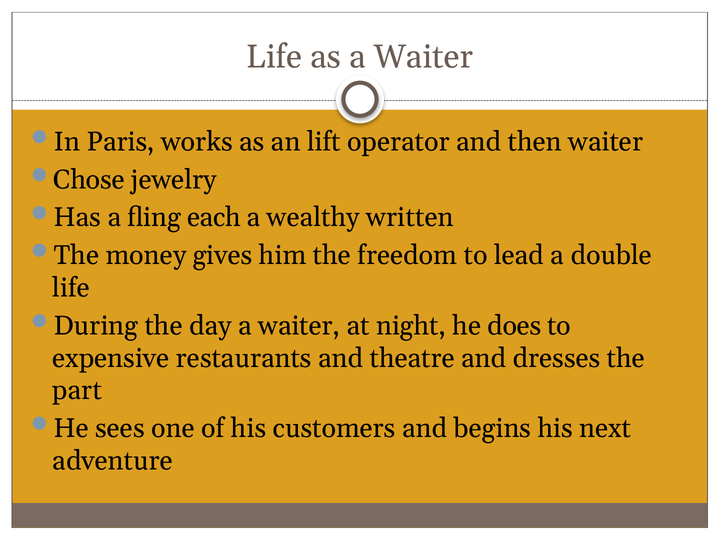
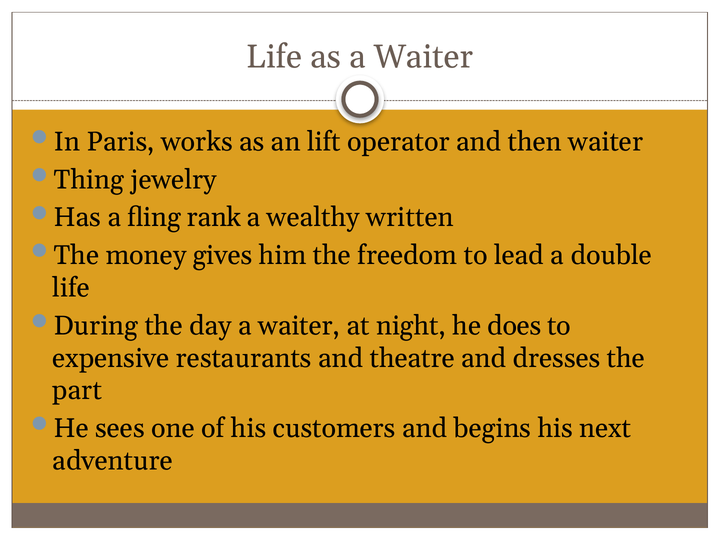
Chose: Chose -> Thing (89, 180)
each: each -> rank (214, 218)
